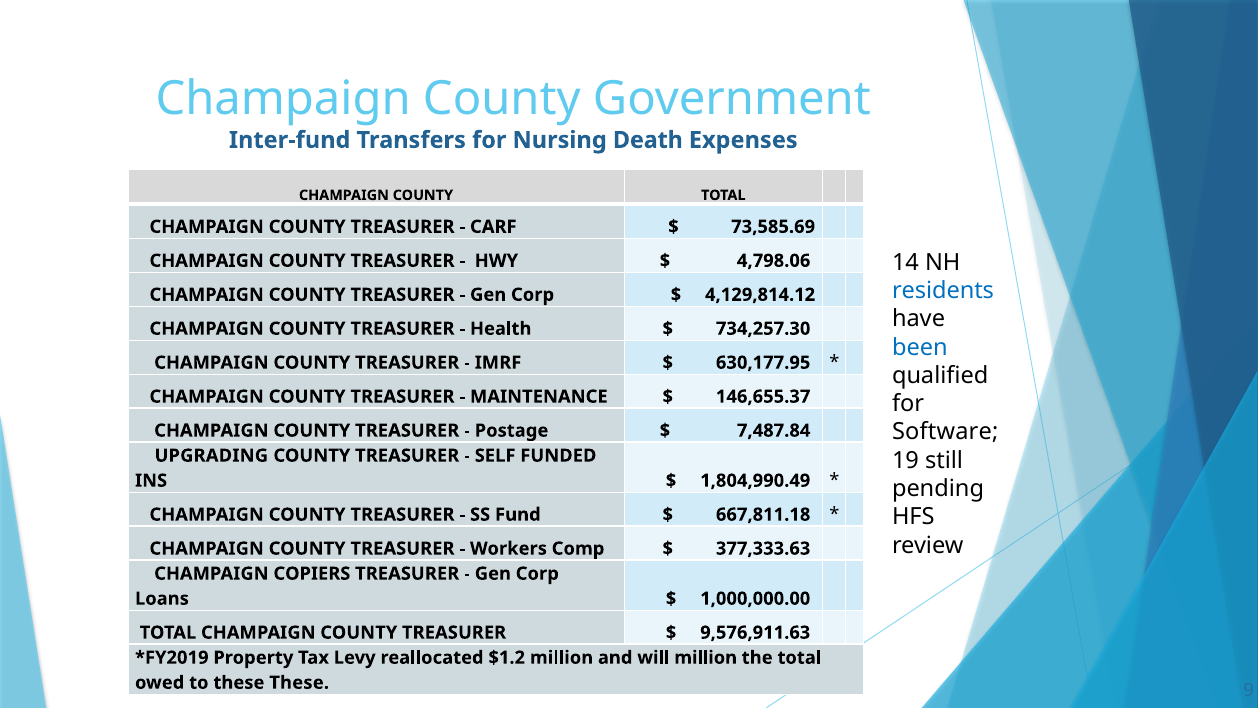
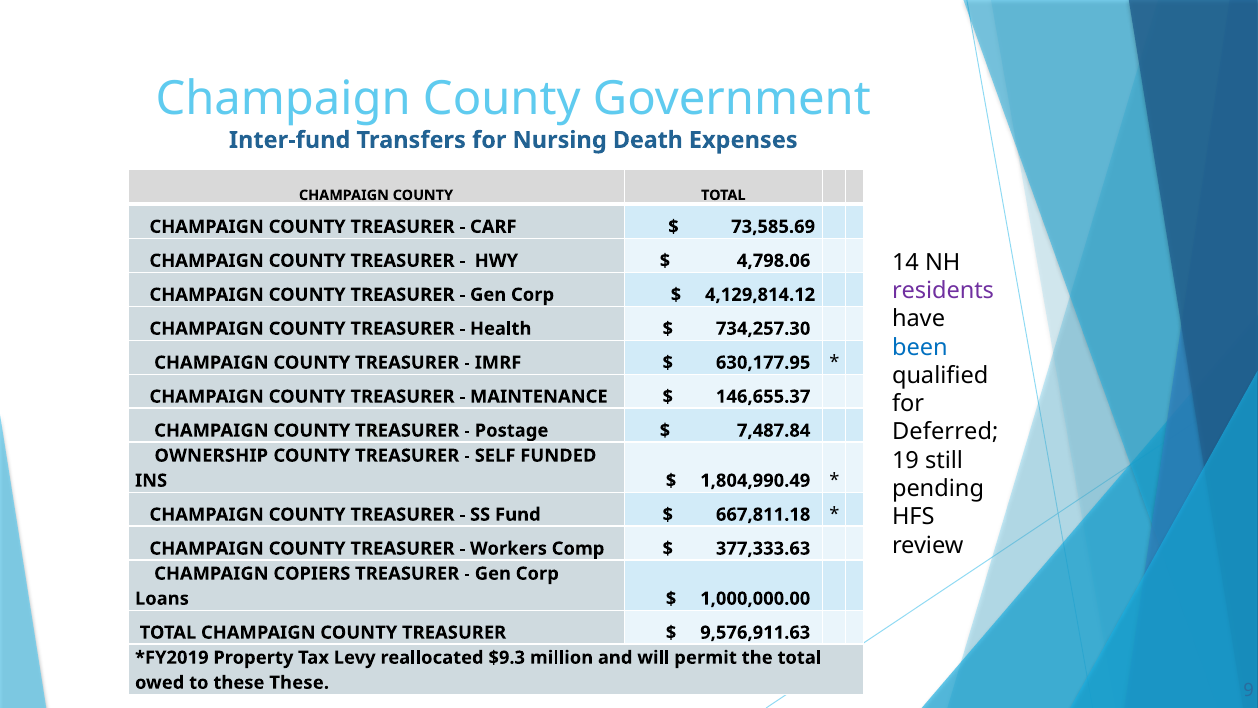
residents colour: blue -> purple (943, 290)
Software: Software -> Deferred (945, 432)
UPGRADING: UPGRADING -> OWNERSHIP (211, 455)
$1.2: $1.2 -> $9.3 (507, 657)
will million: million -> permit (706, 657)
